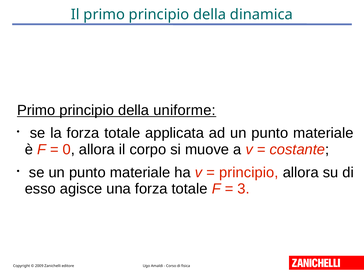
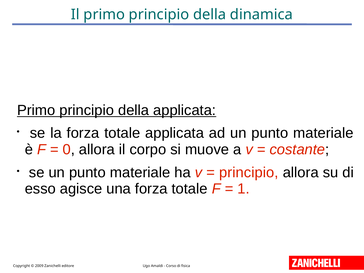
della uniforme: uniforme -> applicata (185, 110)
3: 3 -> 1 (244, 189)
